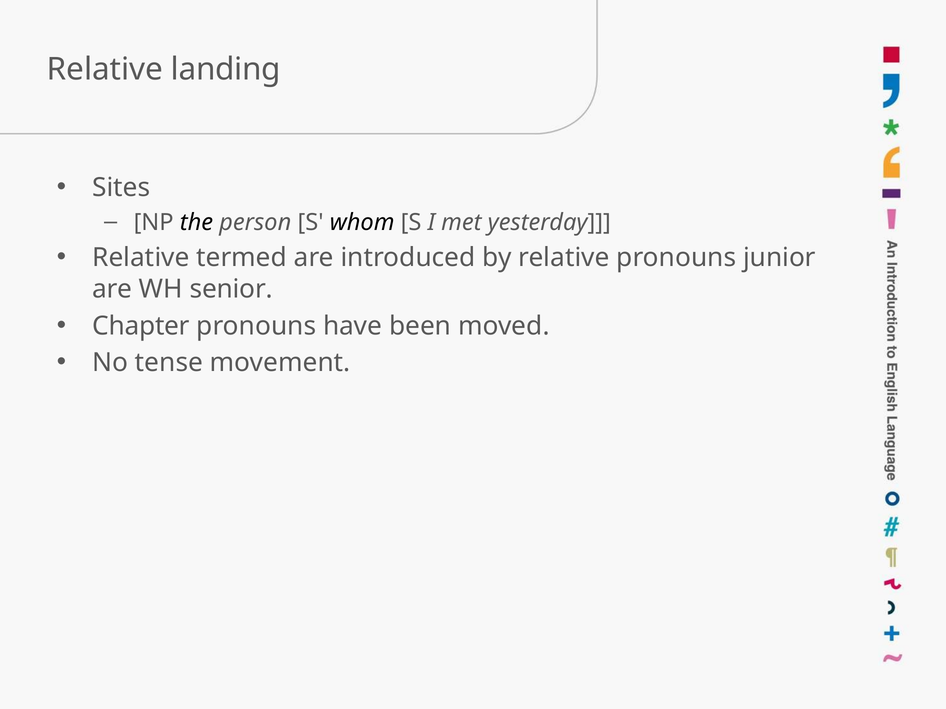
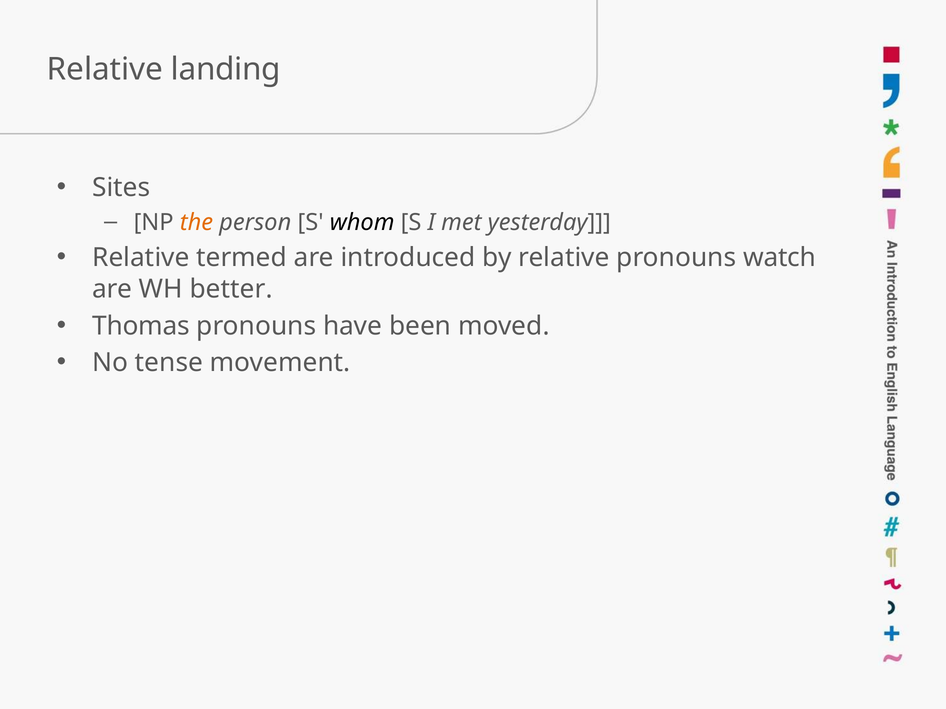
the colour: black -> orange (196, 222)
junior: junior -> watch (780, 258)
senior: senior -> better (231, 289)
Chapter: Chapter -> Thomas (141, 326)
